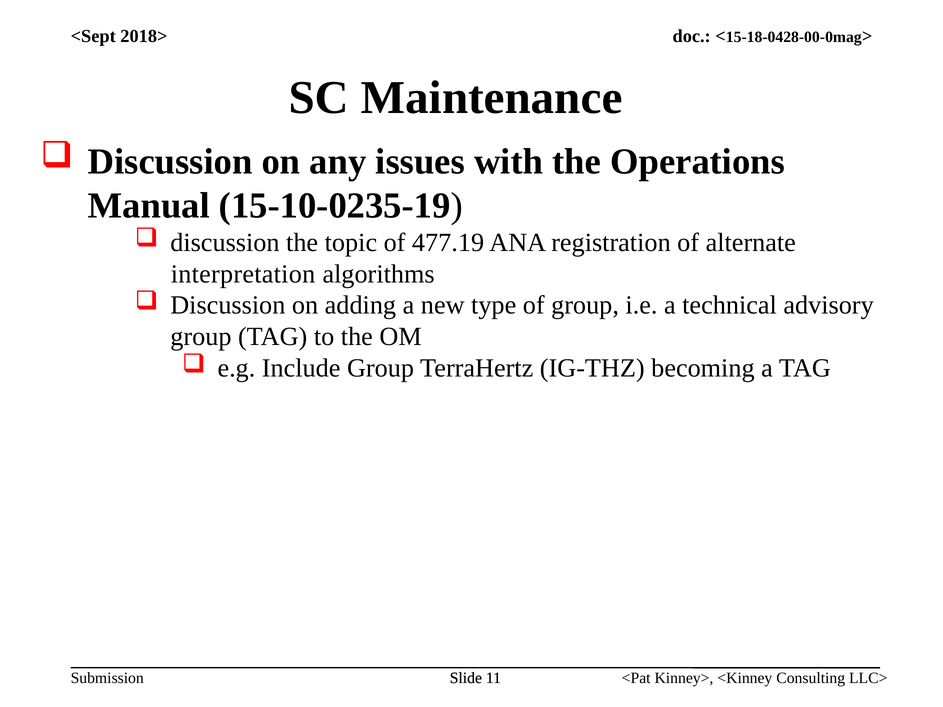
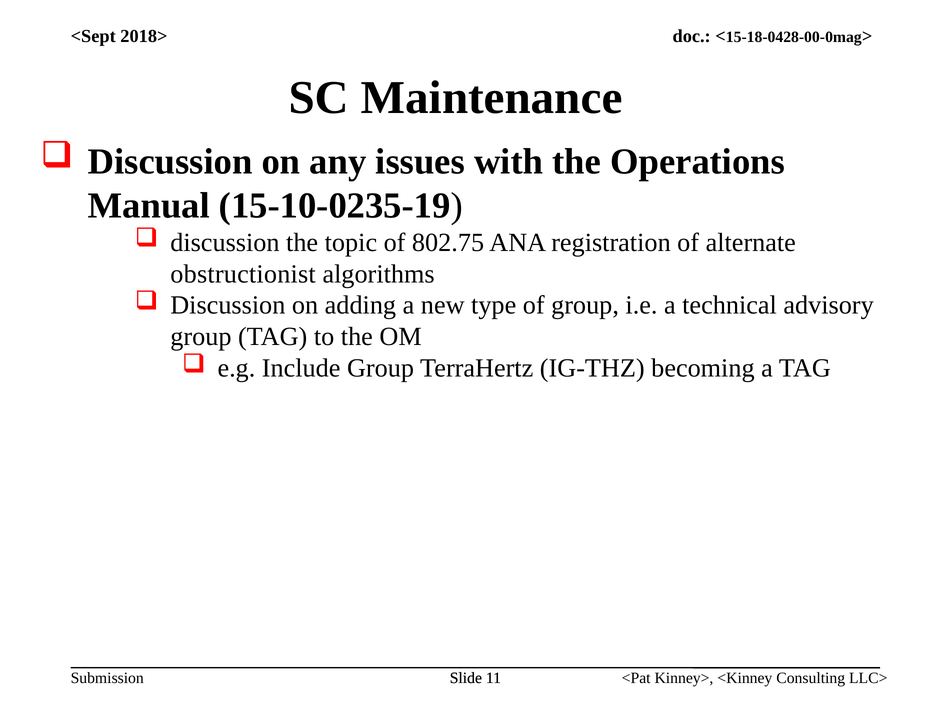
477.19: 477.19 -> 802.75 (448, 243)
interpretation: interpretation -> obstructionist (243, 274)
